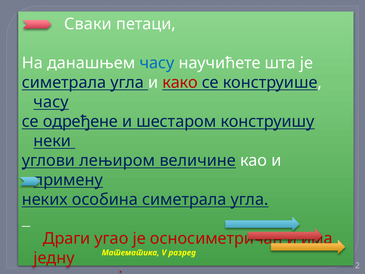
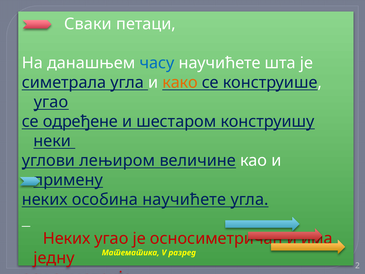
како colour: red -> orange (180, 82)
часу: часу -> угао (51, 102)
особина симетрала: симетрала -> научићете (184, 199)
Драги: Драги -> Неких (67, 238)
